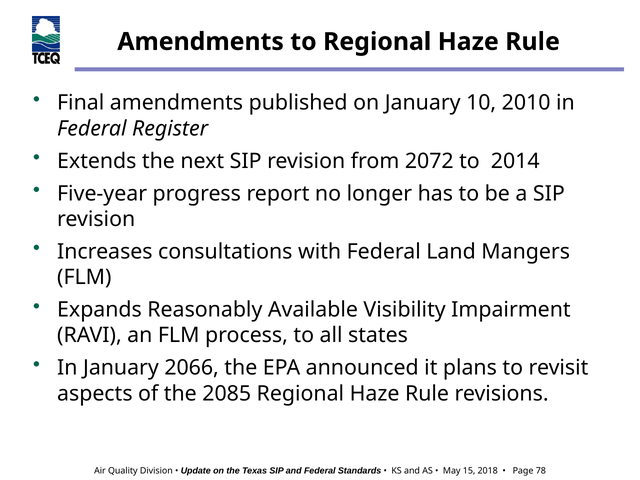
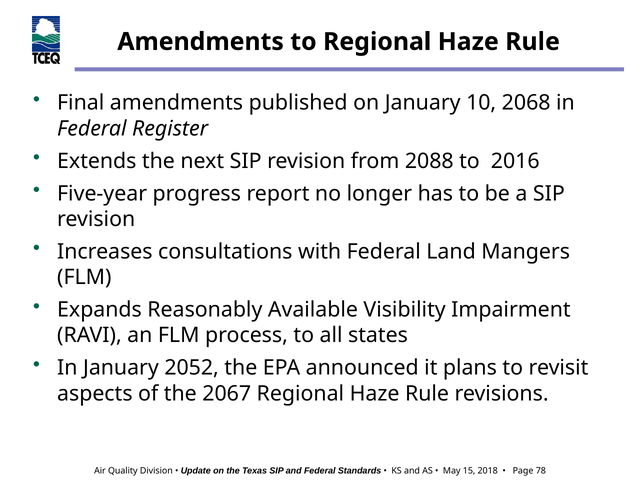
2010: 2010 -> 2068 (526, 103)
2072: 2072 -> 2088 (429, 161)
2014: 2014 -> 2016 (515, 161)
2066: 2066 -> 2052 (192, 368)
2085: 2085 -> 2067 (227, 394)
